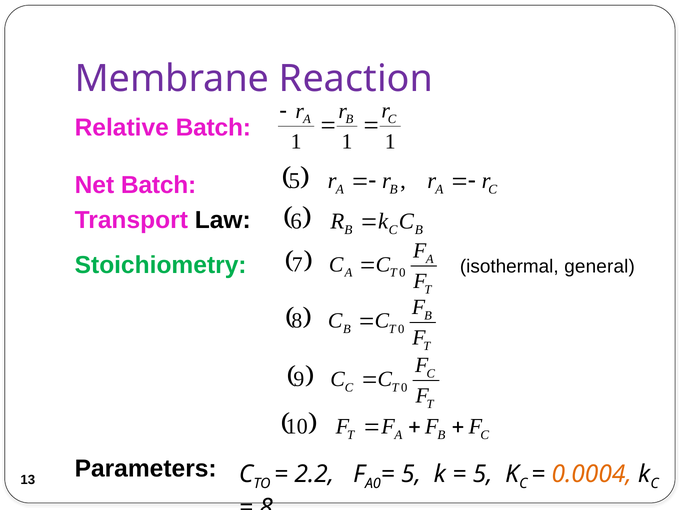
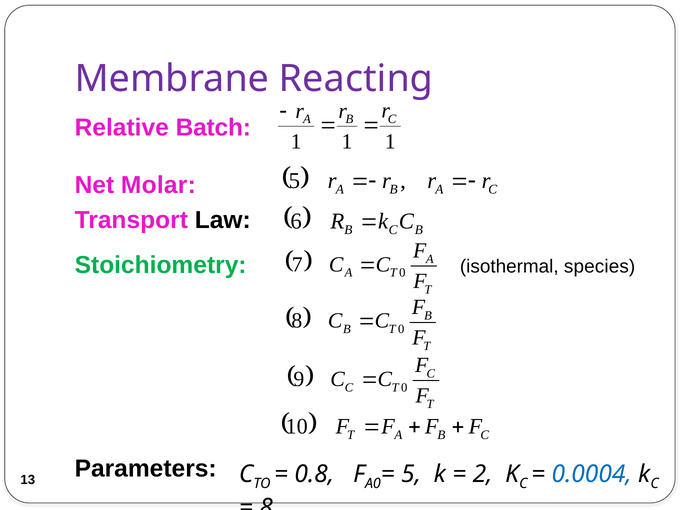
Reaction: Reaction -> Reacting (356, 79)
Net Batch: Batch -> Molar (158, 185)
general: general -> species (600, 267)
2.2: 2.2 -> 0.8 (314, 474)
5: 5 -> 2 (483, 474)
0.0004 colour: orange -> blue (592, 474)
